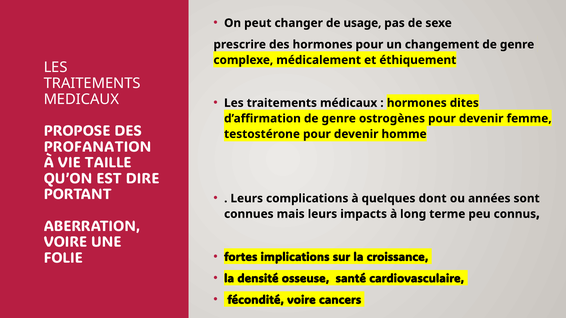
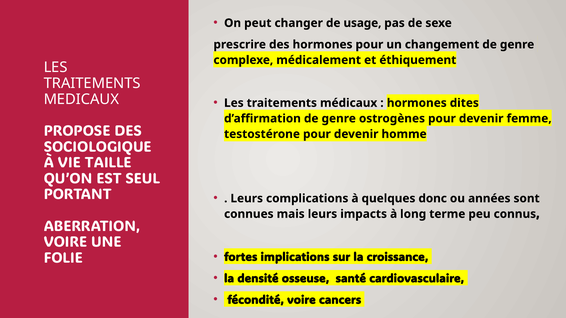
PROFANATION: PROFANATION -> SOCIOLOGIQUE (98, 147)
DIRE: DIRE -> SEUL (143, 179)
dont: dont -> donc (433, 199)
